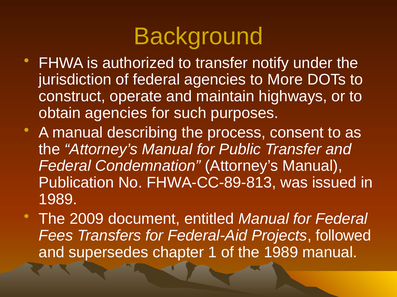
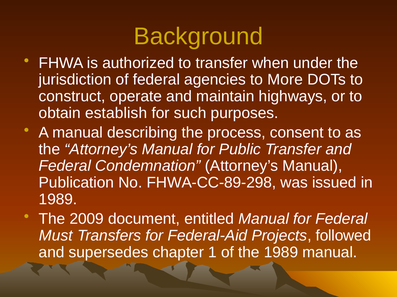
notify: notify -> when (270, 63)
obtain agencies: agencies -> establish (116, 113)
FHWA-CC-89-813: FHWA-CC-89-813 -> FHWA-CC-89-298 (211, 183)
Fees: Fees -> Must (56, 236)
